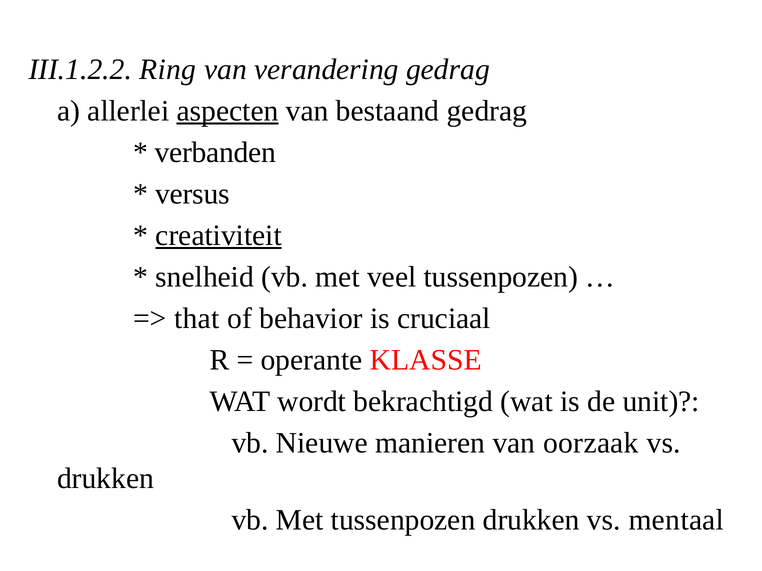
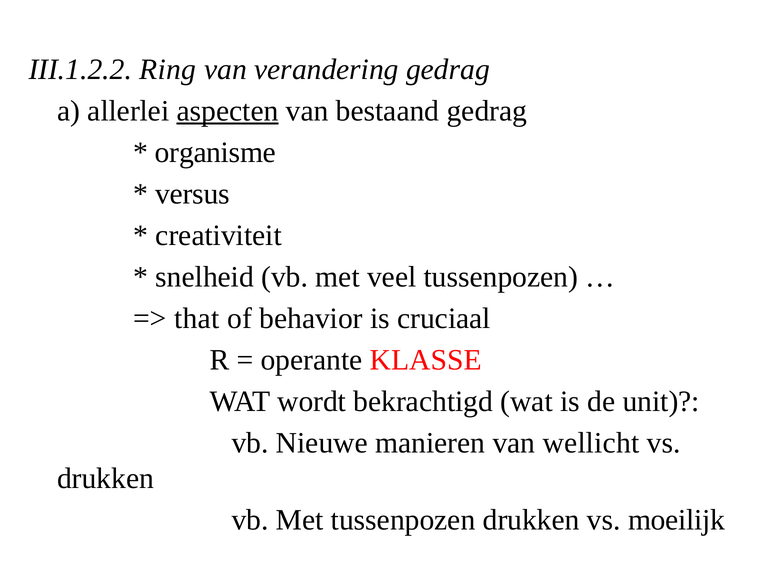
verbanden: verbanden -> organisme (215, 152)
creativiteit underline: present -> none (219, 236)
oorzaak: oorzaak -> wellicht (591, 443)
mentaal: mentaal -> moeilijk (677, 520)
